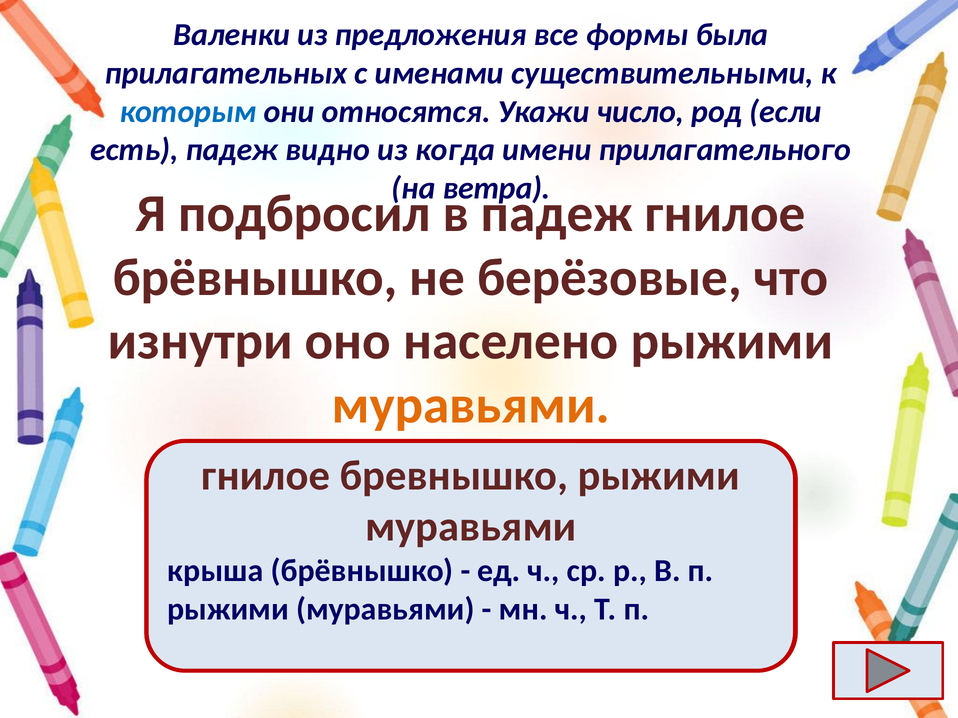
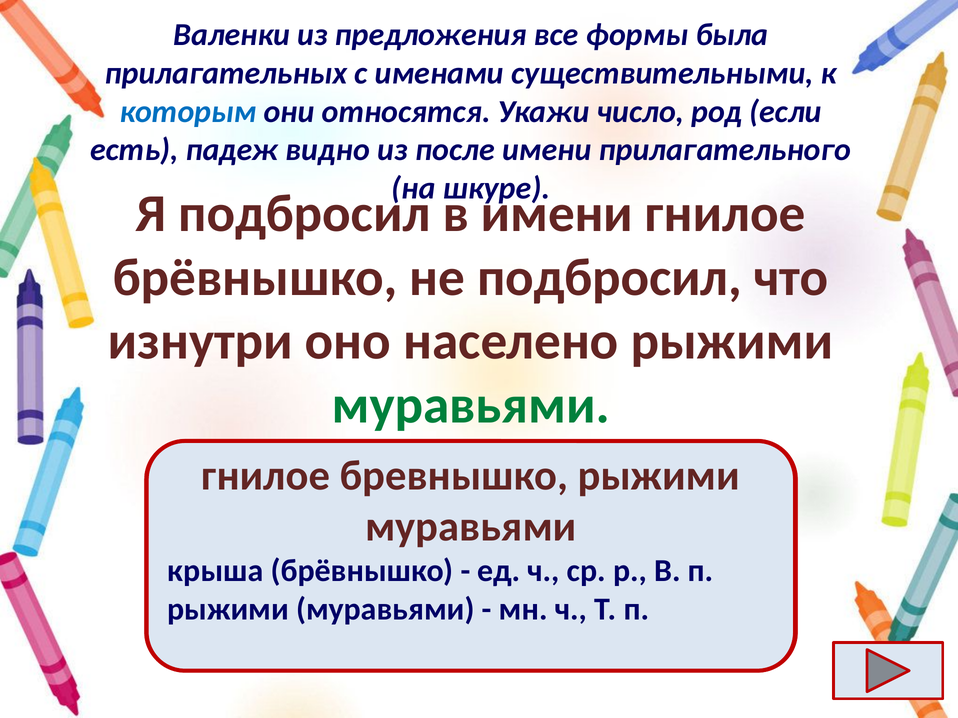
когда: когда -> после (455, 150)
ветра: ветра -> шкуре (496, 188)
в падеж: падеж -> имени (557, 214)
не берёзовые: берёзовые -> подбросил (609, 278)
муравьями colour: orange -> green (471, 405)
